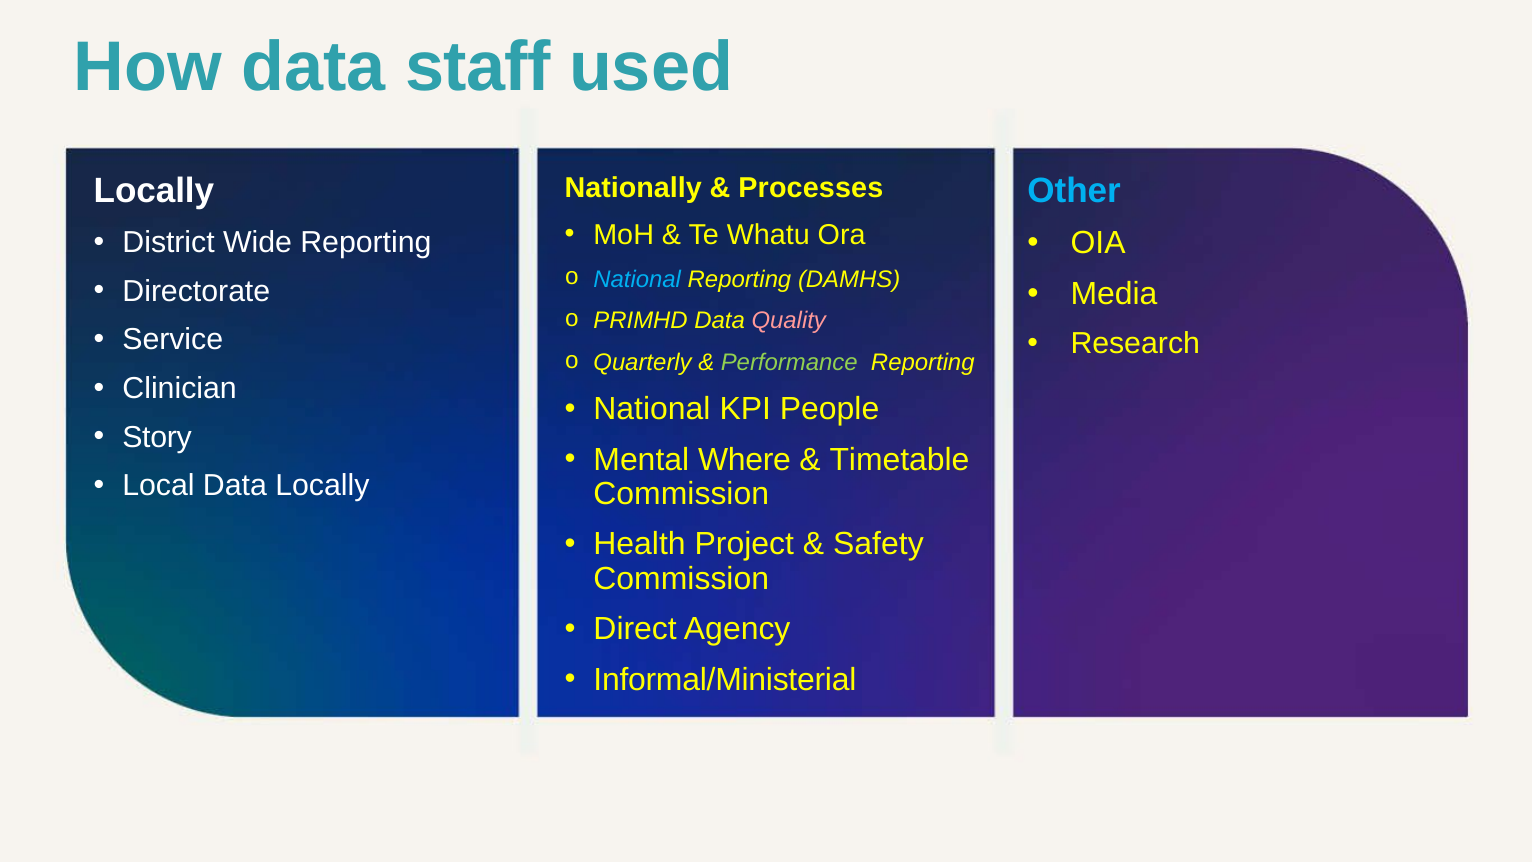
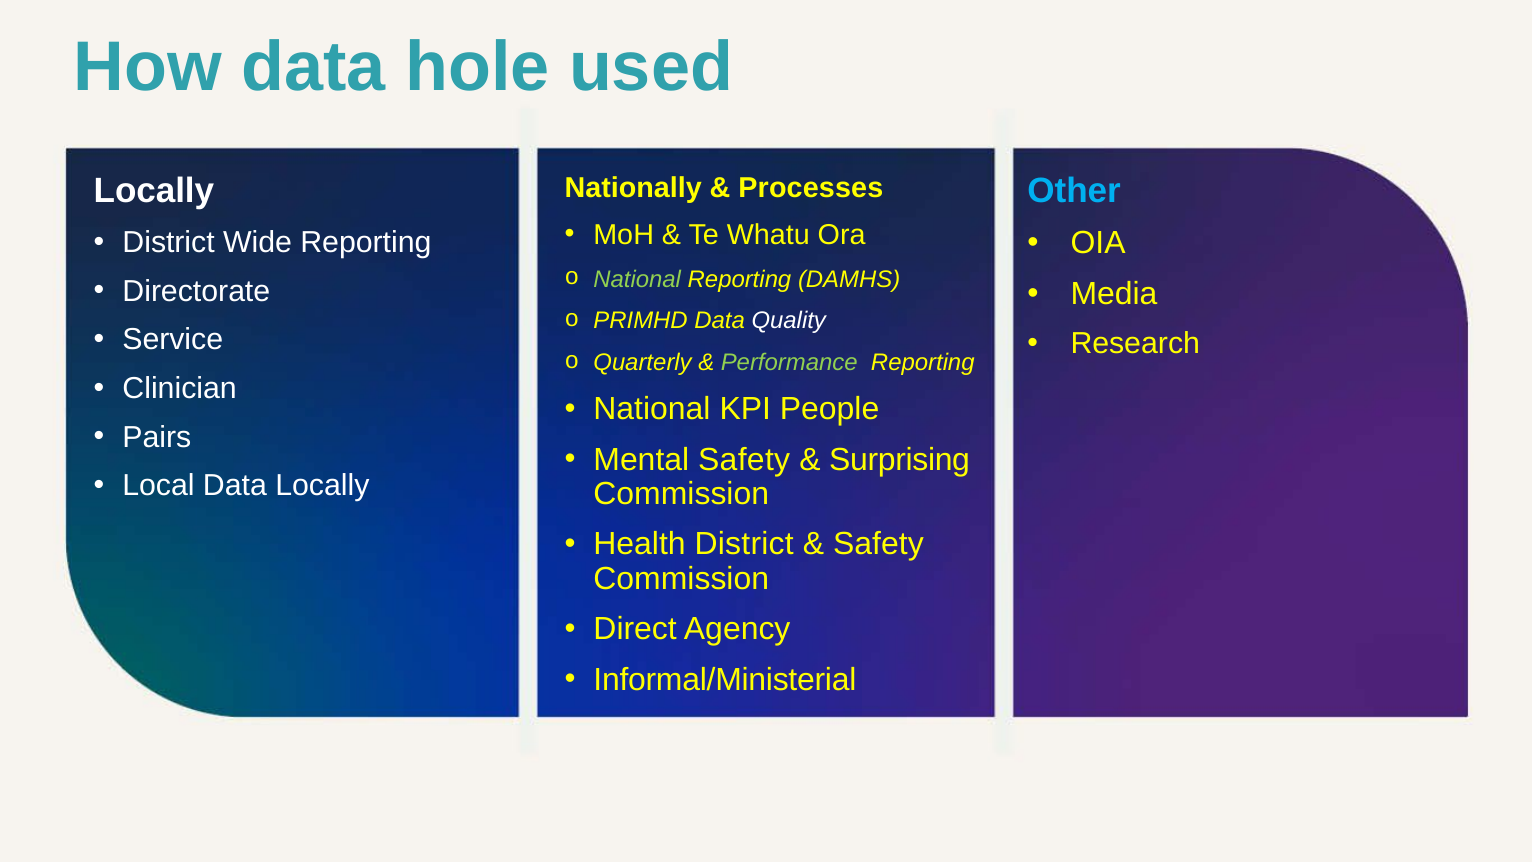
staff: staff -> hole (477, 67)
National colour: light blue -> light green (637, 279)
Quality colour: pink -> white (789, 321)
Story: Story -> Pairs (157, 437)
Mental Where: Where -> Safety (744, 459)
Timetable: Timetable -> Surprising (900, 459)
Health Project: Project -> District (744, 544)
